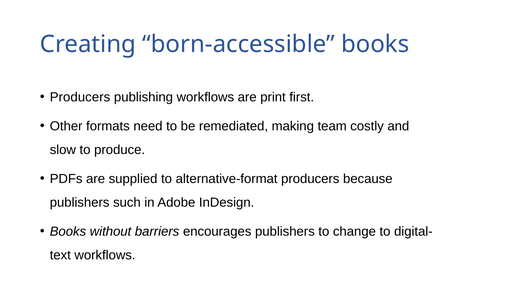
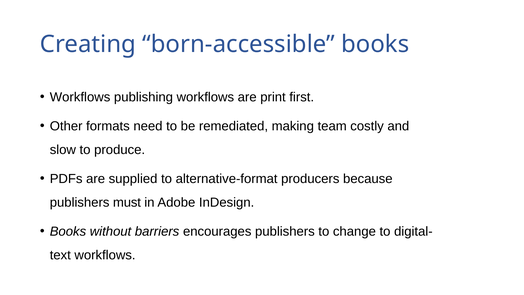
Producers: Producers -> Workflows (80, 97)
such: such -> must (127, 202)
